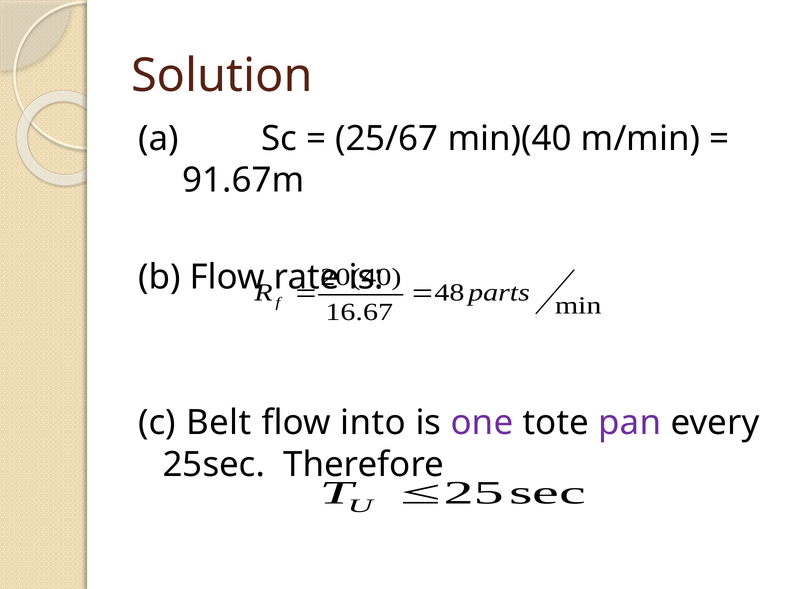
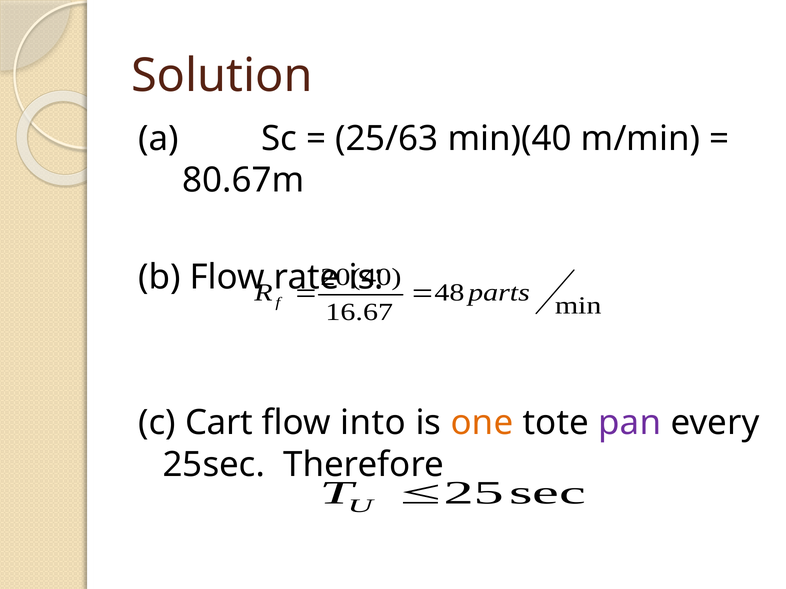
25/67: 25/67 -> 25/63 (387, 139)
91.67m: 91.67m -> 80.67m (243, 181)
Belt: Belt -> Cart (219, 423)
one colour: purple -> orange (482, 423)
